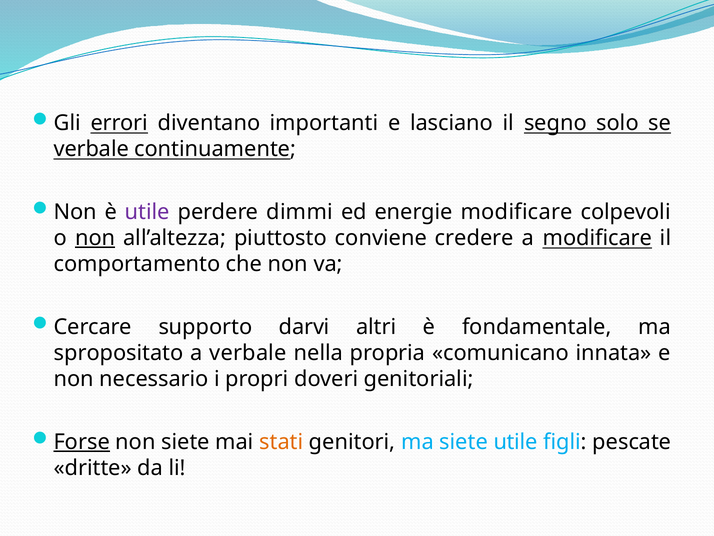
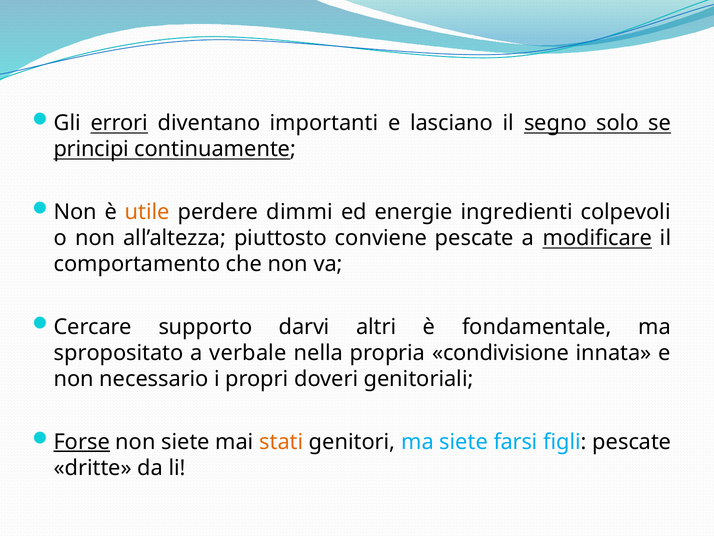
verbale: verbale -> principi (91, 149)
utile colour: purple -> orange (147, 212)
energie modificare: modificare -> ingredienti (517, 212)
non underline: present -> none (95, 238)
conviene credere: credere -> pescate (474, 238)
comunicano: comunicano -> condivisione (501, 353)
siete utile: utile -> farsi (516, 442)
